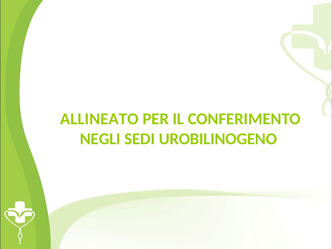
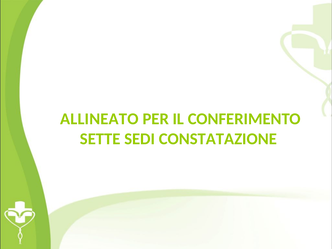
NEGLI: NEGLI -> SETTE (100, 139)
UROBILINOGENO: UROBILINOGENO -> CONSTATAZIONE (218, 139)
